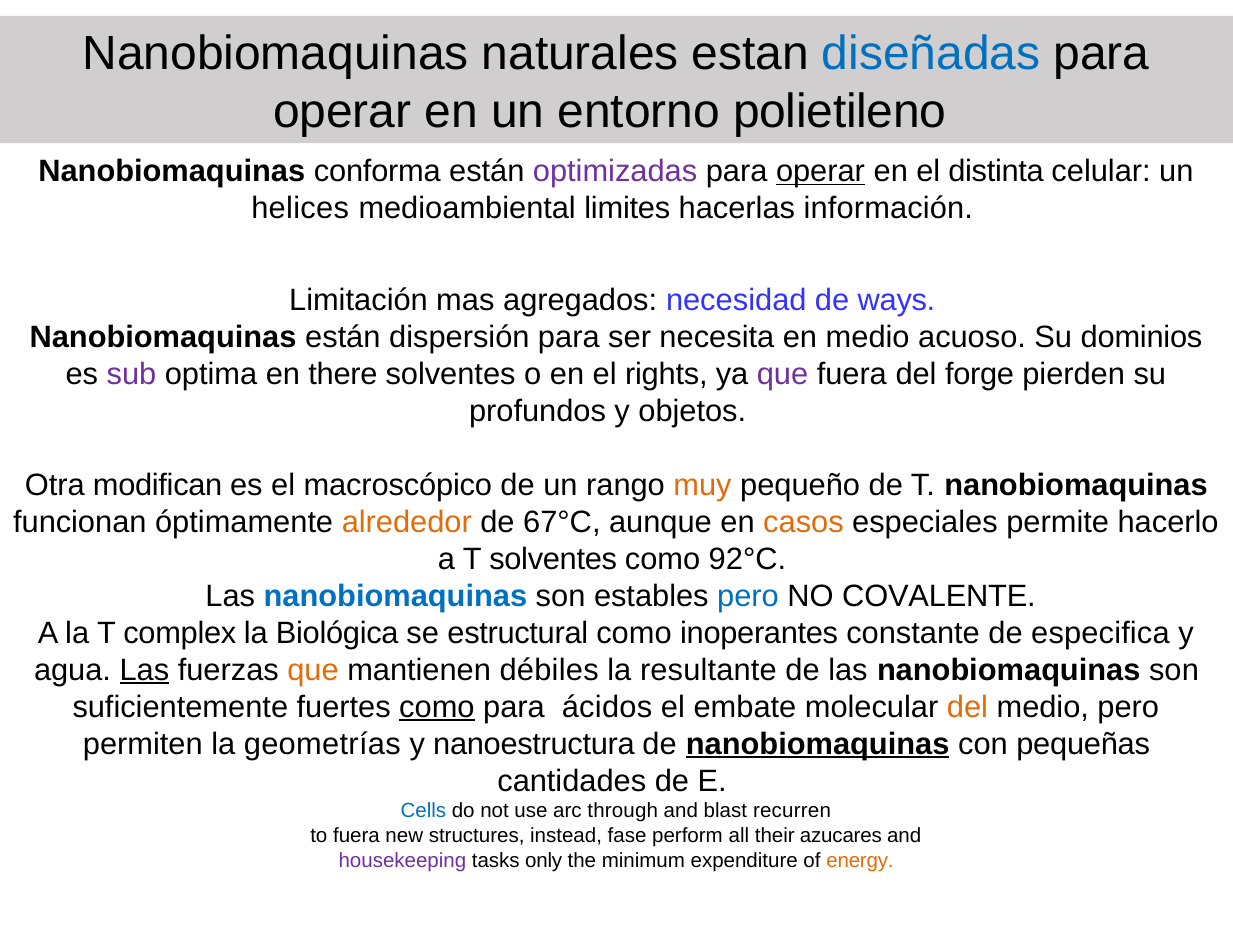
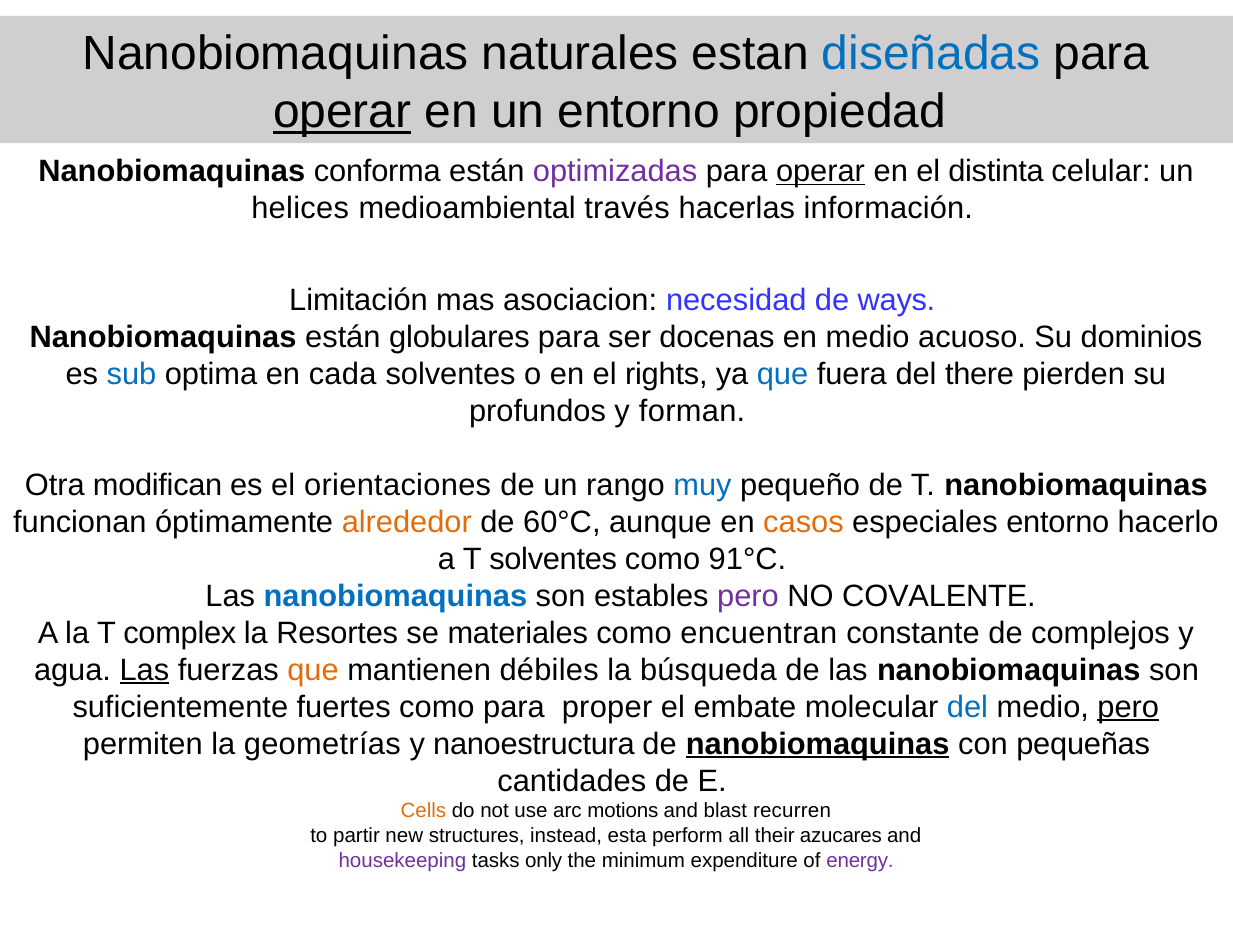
operar underline: none -> present (342, 112)
polietileno: polietileno -> propiedad (840, 112)
limites: limites -> través (627, 208)
agregados: agregados -> asociacion (580, 300)
dispersión: dispersión -> globulares (459, 337)
necesita: necesita -> docenas (717, 337)
sub colour: purple -> blue (132, 374)
there: there -> cada (343, 374)
que colour: purple -> blue (783, 374)
forge: forge -> there (980, 374)
objetos: objetos -> forman (692, 411)
macroscópico: macroscópico -> orientaciones (398, 485)
muy colour: orange -> blue (702, 485)
67°C: 67°C -> 60°C (562, 522)
especiales permite: permite -> entorno (1058, 522)
92°C: 92°C -> 91°C (747, 559)
pero colour: blue -> purple (748, 596)
Biológica: Biológica -> Resortes (337, 633)
estructural: estructural -> materiales (518, 633)
inoperantes: inoperantes -> encuentran (759, 633)
especifica: especifica -> complejos (1101, 633)
resultante: resultante -> búsqueda (708, 670)
como underline: present -> none (437, 707)
ácidos: ácidos -> proper (607, 707)
del colour: orange -> blue (967, 707)
pero underline: none -> present (1128, 707)
Cells colour: blue -> orange (423, 811)
through: through -> motions (623, 811)
to fuera: fuera -> partir (356, 836)
fase: fase -> esta (627, 836)
energy colour: orange -> purple (860, 860)
